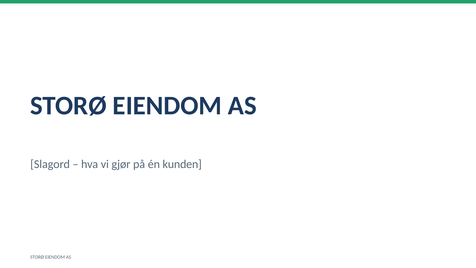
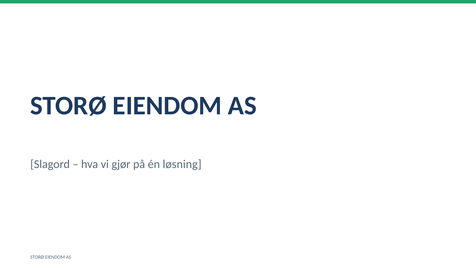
kunden: kunden -> løsning (182, 164)
